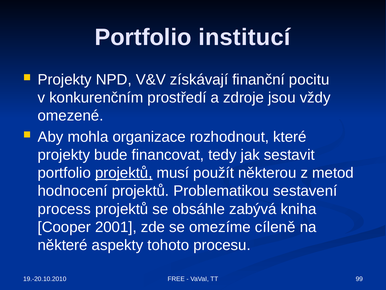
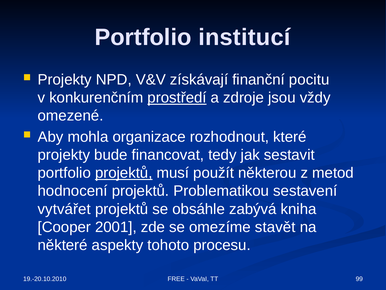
prostředí underline: none -> present (177, 98)
process: process -> vytvářet (64, 209)
cíleně: cíleně -> stavět (275, 227)
